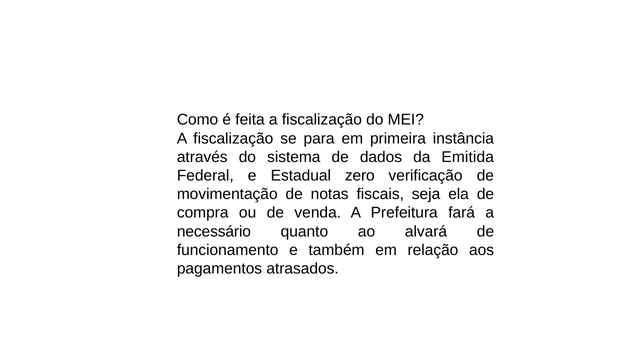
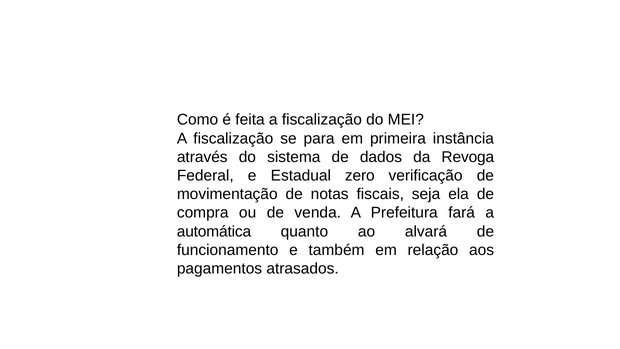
Emitida: Emitida -> Revoga (468, 157)
necessário: necessário -> automática (214, 231)
